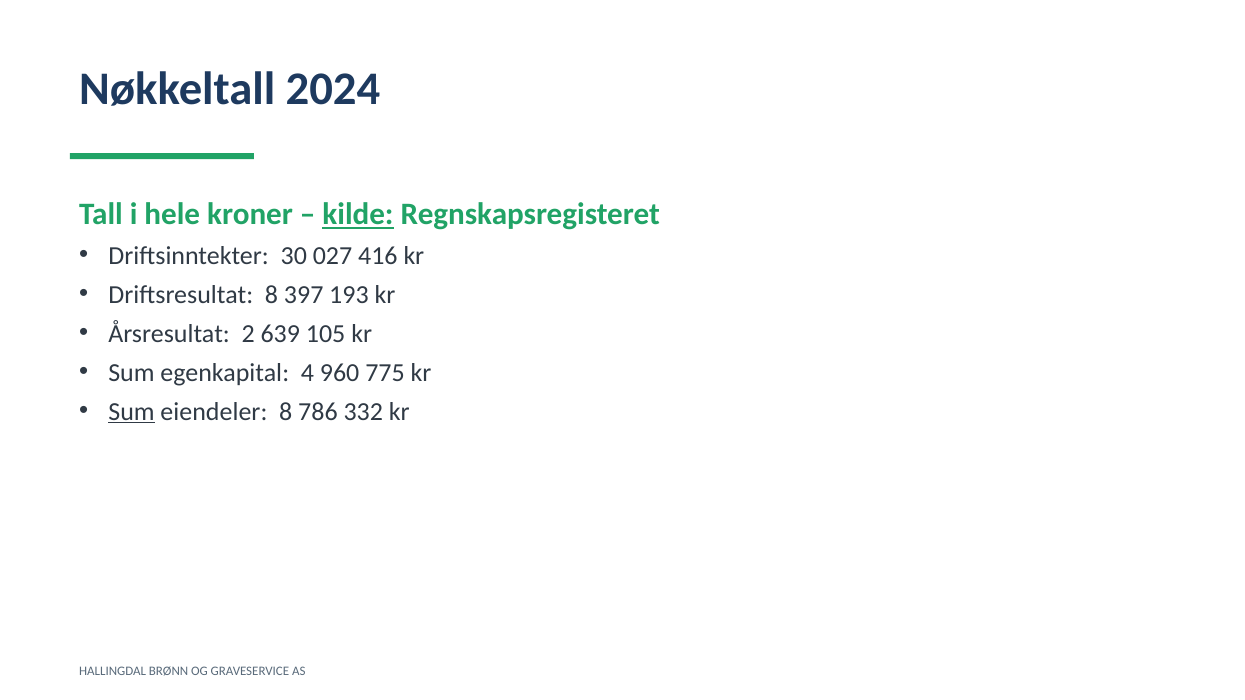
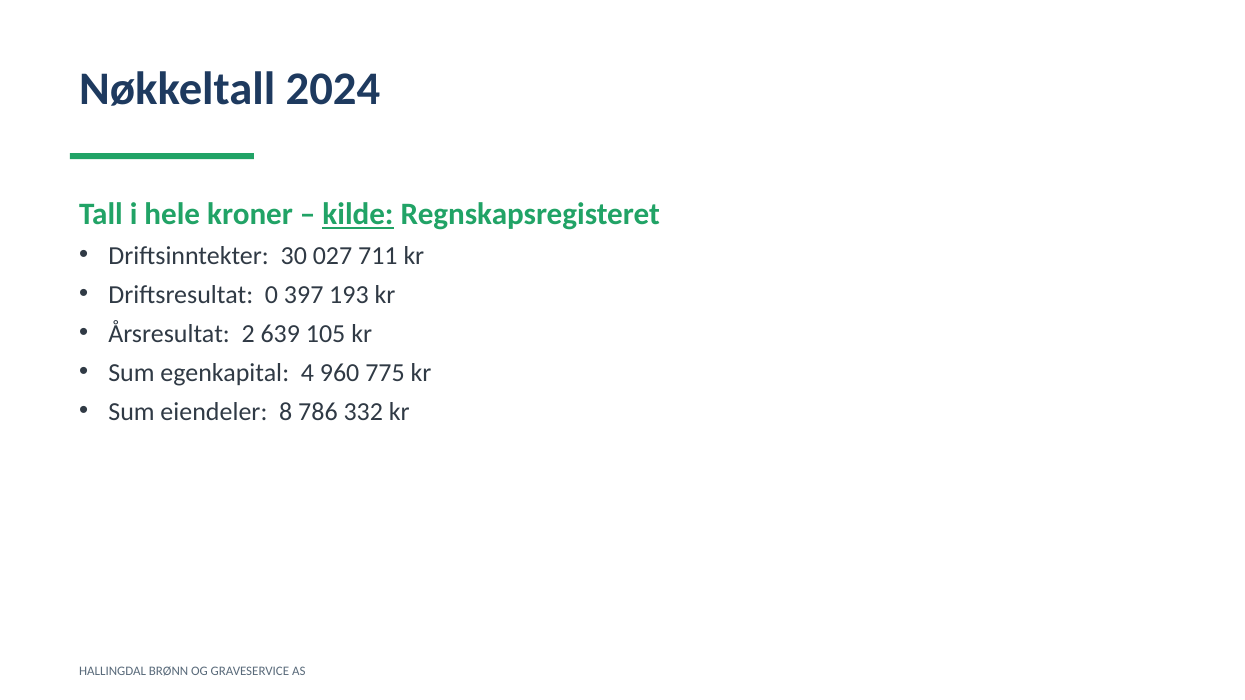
416: 416 -> 711 (378, 256)
Driftsresultat 8: 8 -> 0 (271, 295)
Sum underline: present -> none (132, 412)
